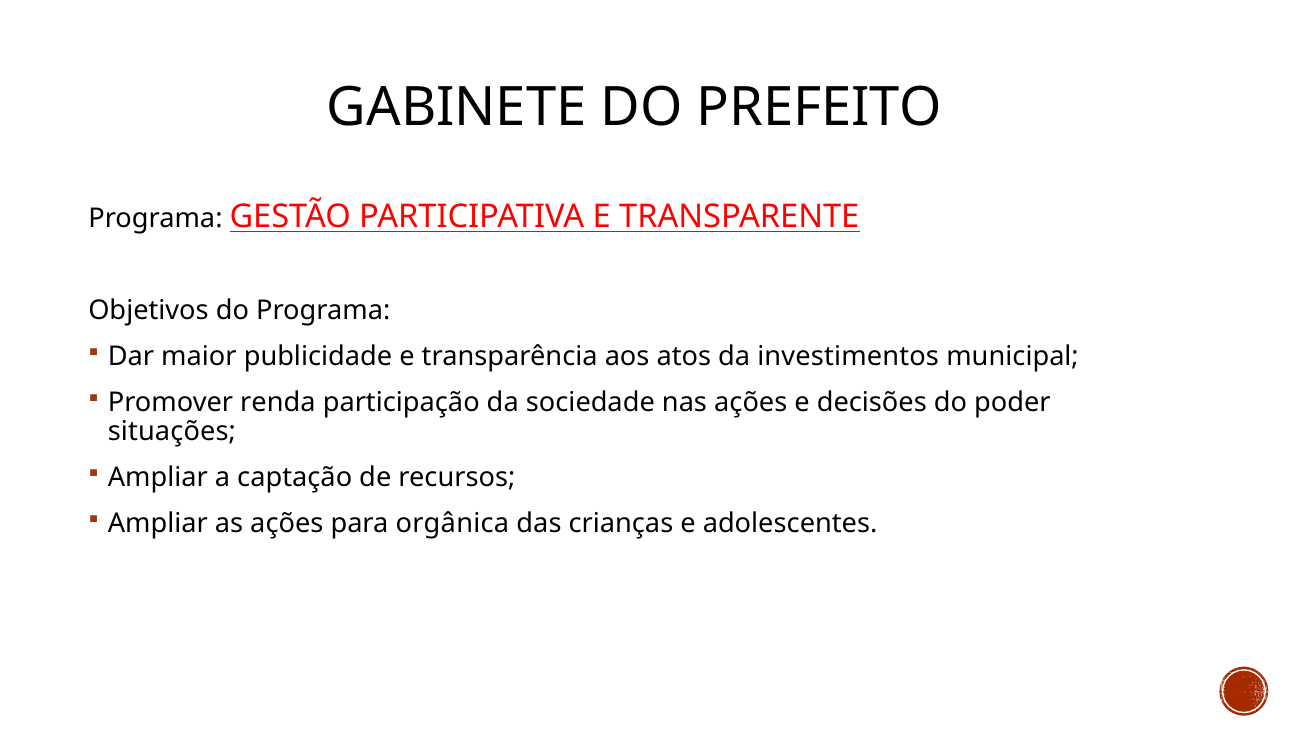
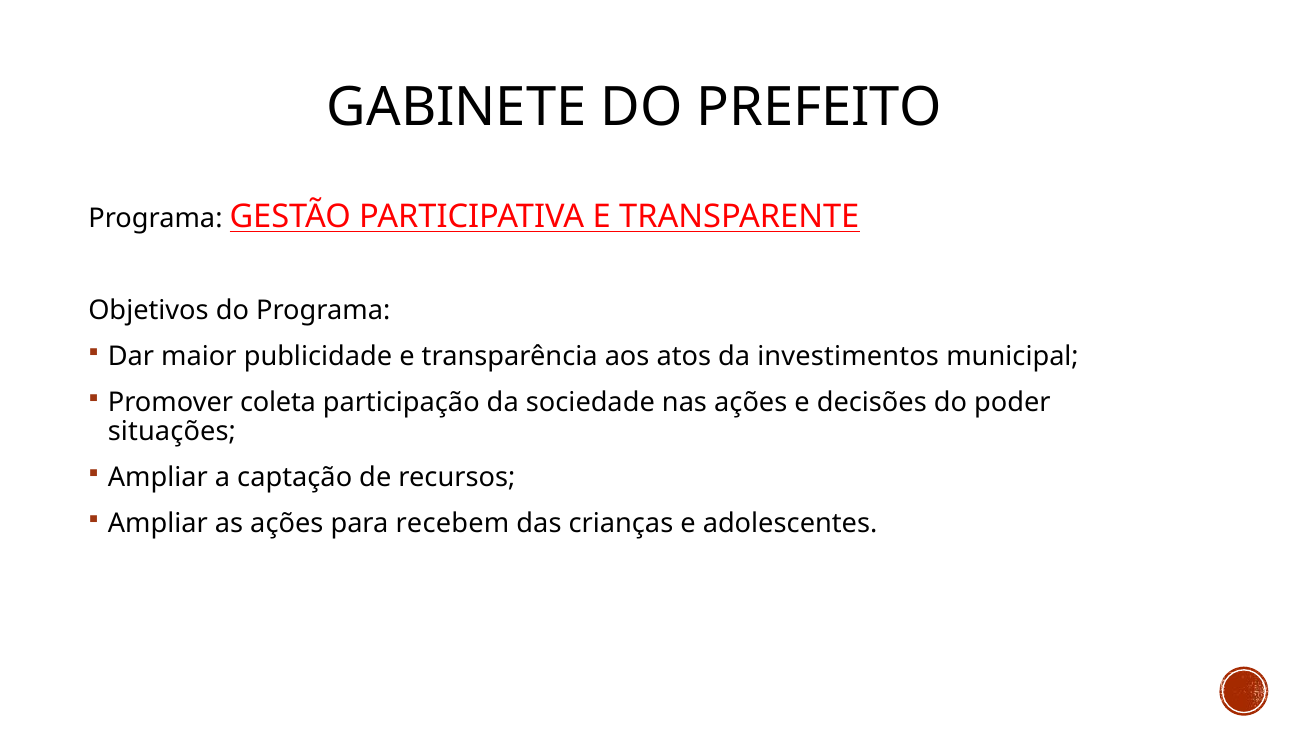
renda: renda -> coleta (278, 402)
orgânica: orgânica -> recebem (452, 523)
